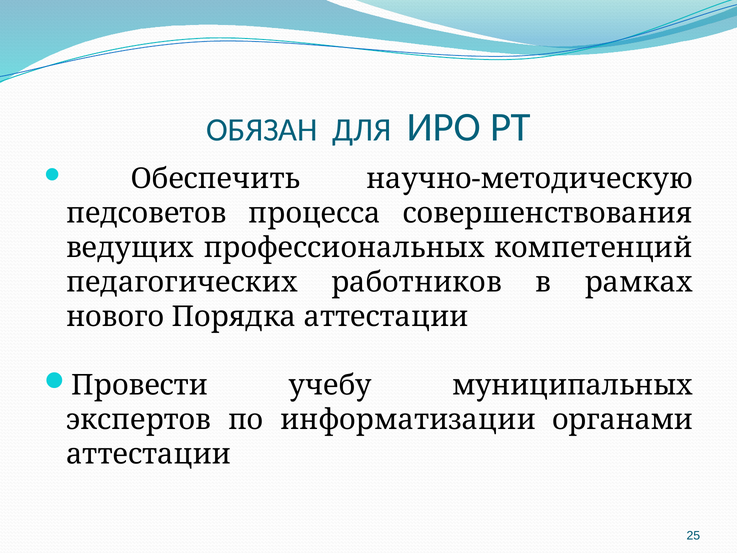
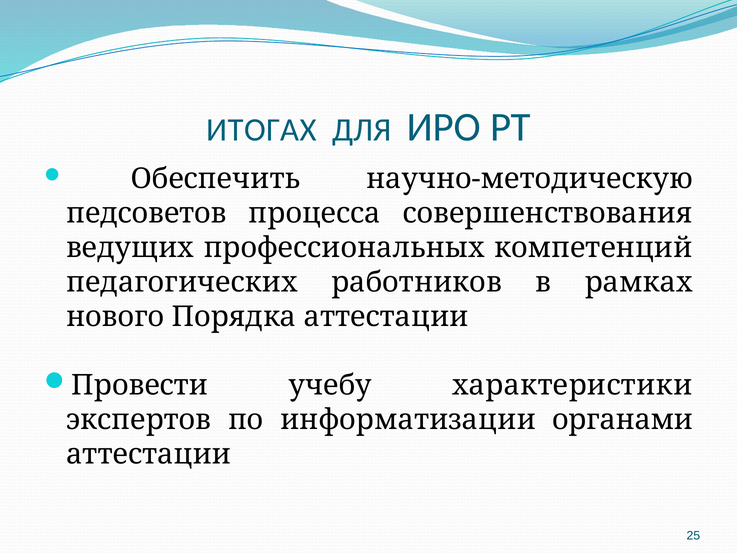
ОБЯЗАН: ОБЯЗАН -> ИТОГАХ (262, 130)
муниципальных: муниципальных -> характеристики (572, 385)
